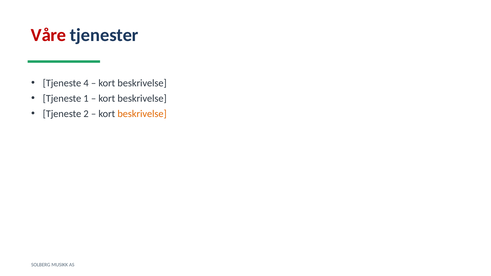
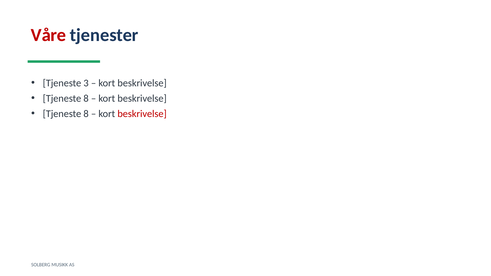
4: 4 -> 3 (86, 83)
1: 1 -> 8 (86, 99)
2: 2 -> 8 (86, 114)
beskrivelse colour: orange -> red (142, 114)
